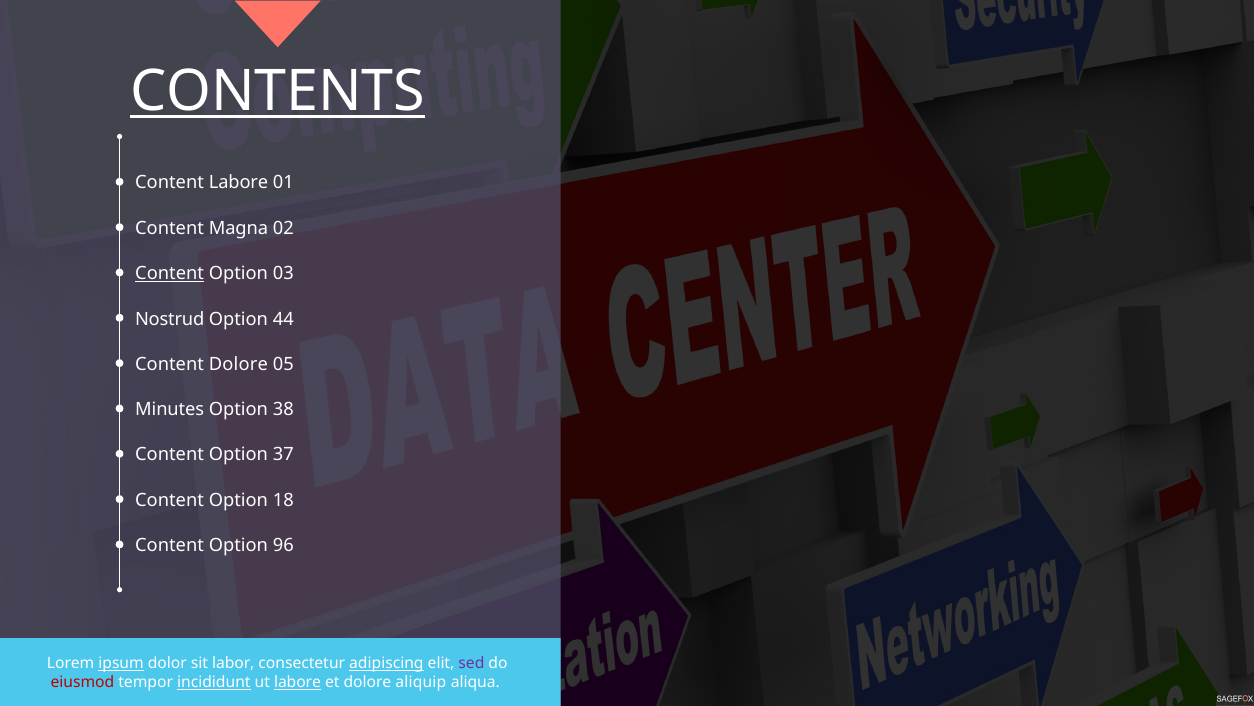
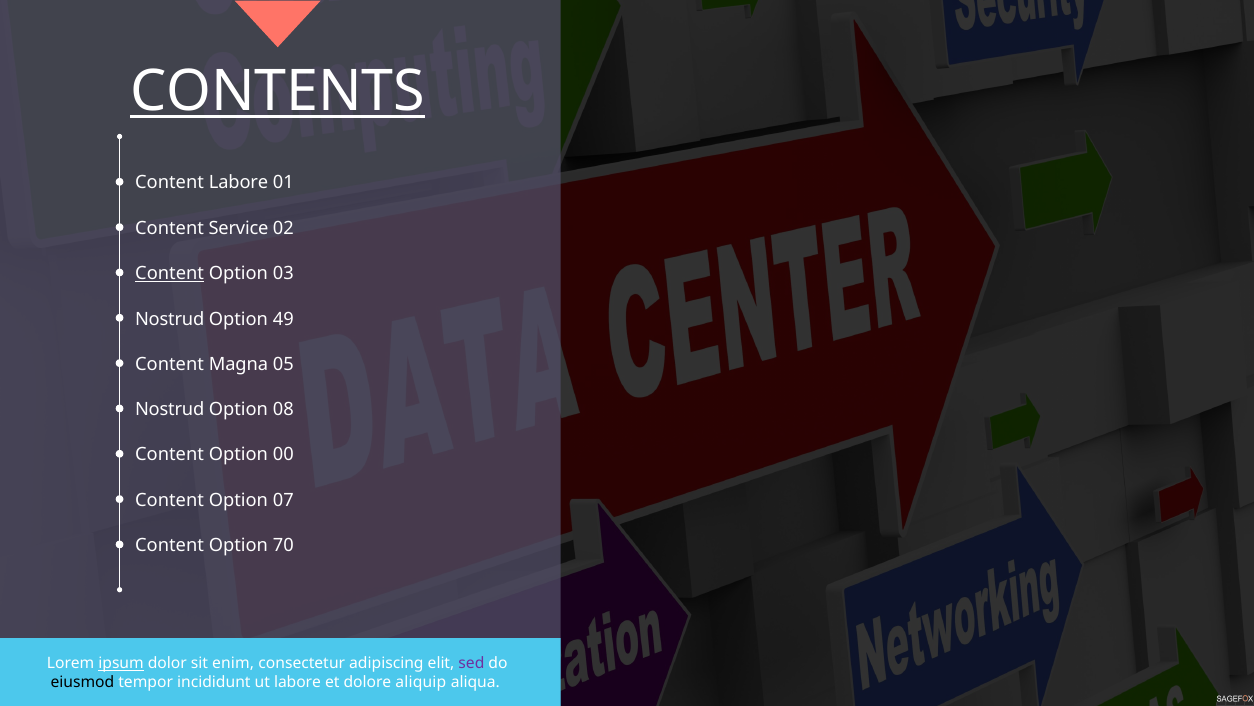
Magna: Magna -> Service (239, 228)
44: 44 -> 49 (283, 319)
Content Dolore: Dolore -> Magna (238, 364)
Minutes: Minutes -> Nostrud (170, 409)
38: 38 -> 08 (283, 409)
37: 37 -> 00 (283, 455)
18: 18 -> 07 (283, 500)
96: 96 -> 70 (283, 545)
labor: labor -> enim (233, 663)
adipiscing underline: present -> none (386, 663)
eiusmod colour: red -> black (82, 682)
incididunt underline: present -> none (214, 682)
labore underline: present -> none (297, 682)
